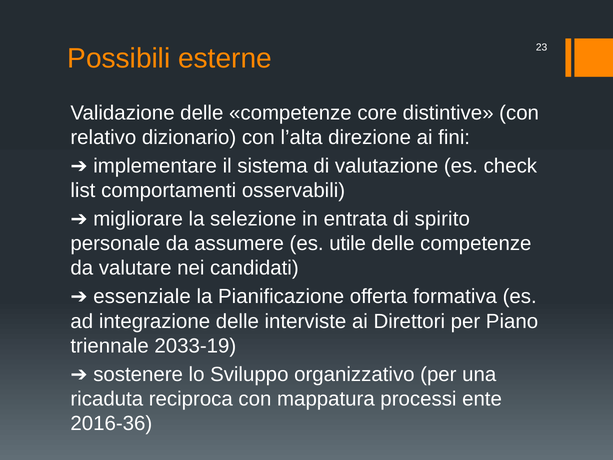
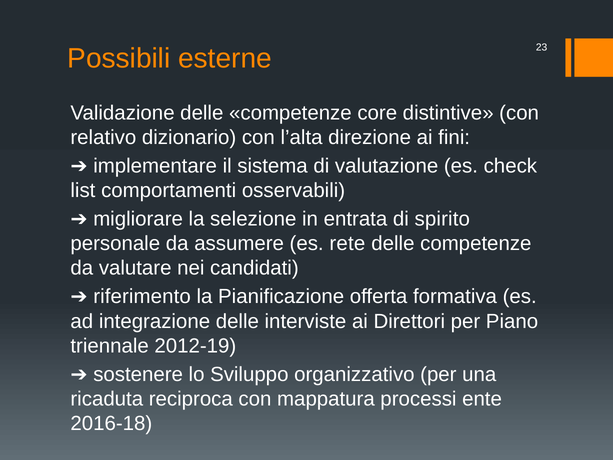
utile: utile -> rete (347, 243)
essenziale: essenziale -> riferimento (142, 297)
2033-19: 2033-19 -> 2012-19 (195, 346)
2016-36: 2016-36 -> 2016-18 (111, 423)
